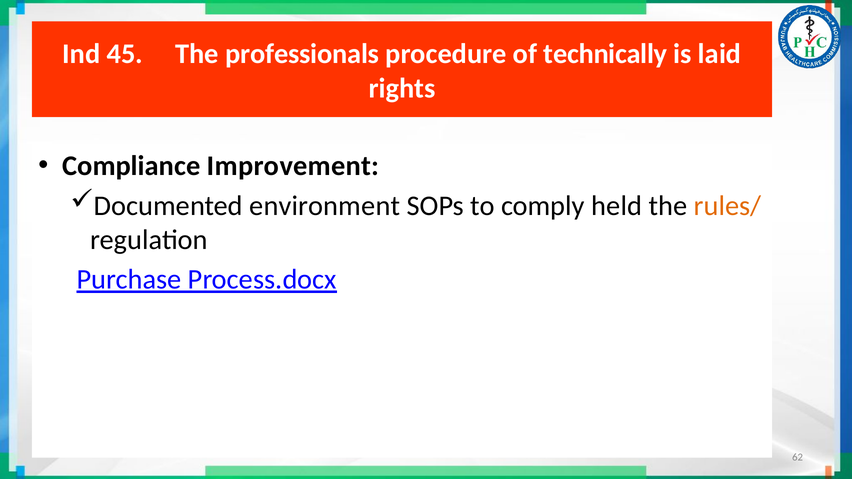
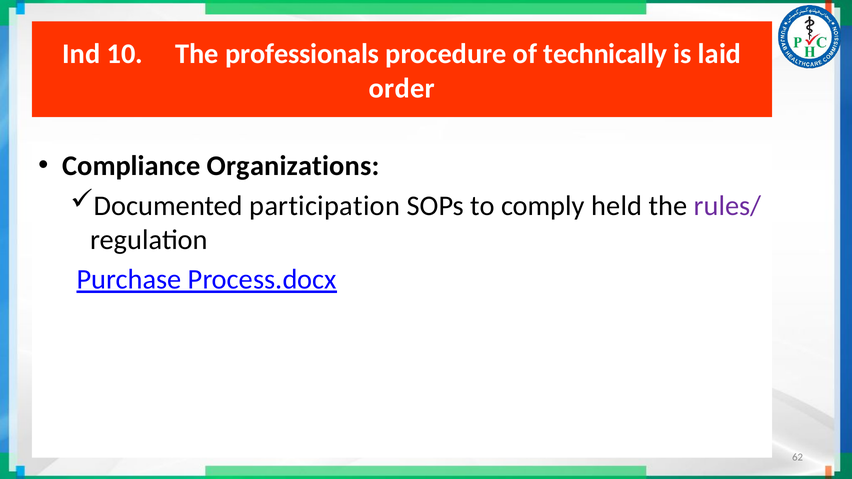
45: 45 -> 10 (125, 54)
rights: rights -> order (402, 88)
Improvement: Improvement -> Organizations (293, 166)
environment: environment -> participation (325, 206)
rules/ colour: orange -> purple (728, 206)
